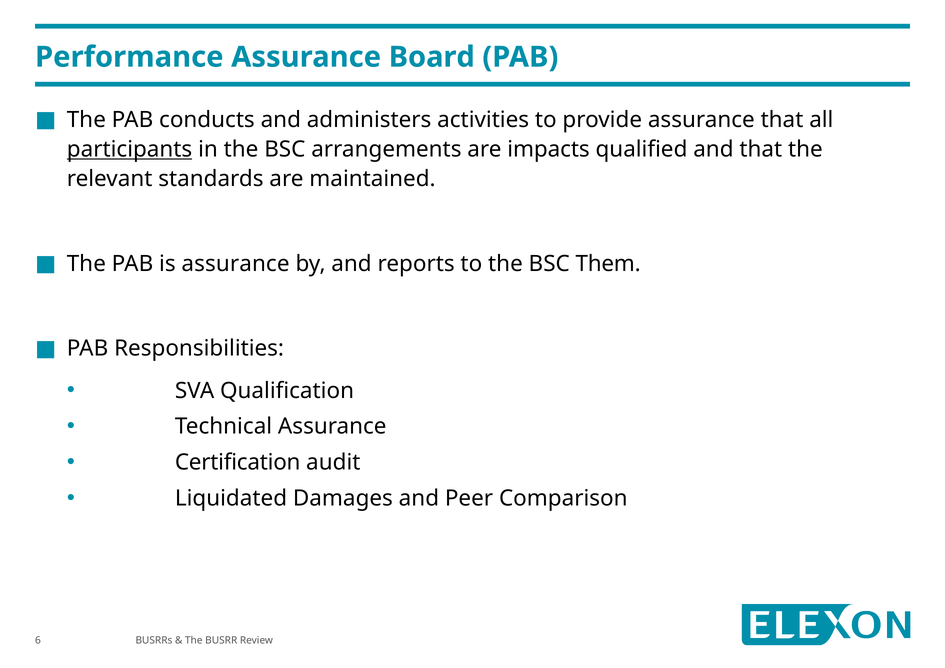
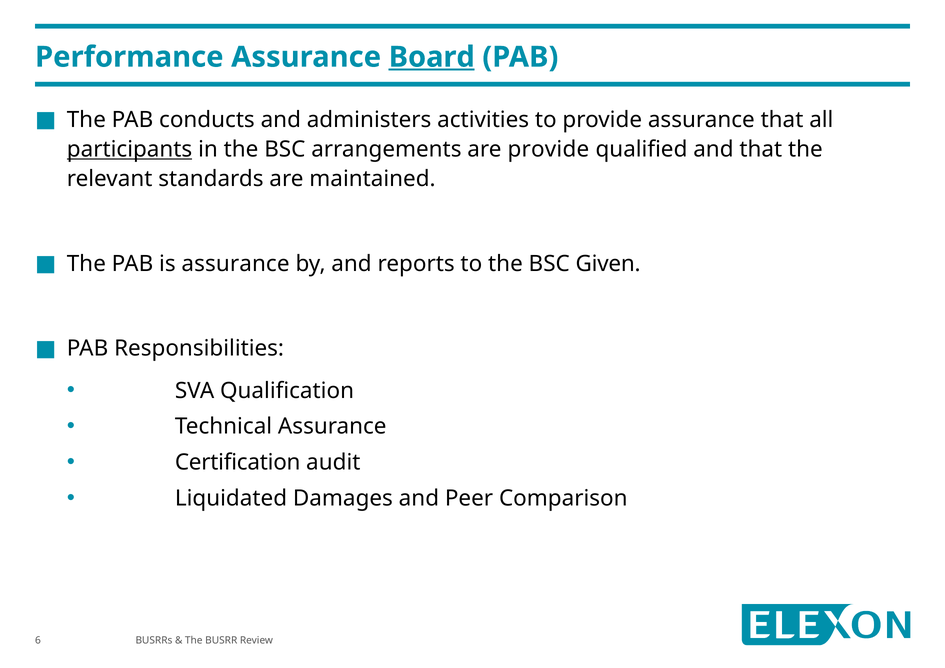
Board underline: none -> present (432, 57)
are impacts: impacts -> provide (548, 149)
Them: Them -> Given (608, 264)
